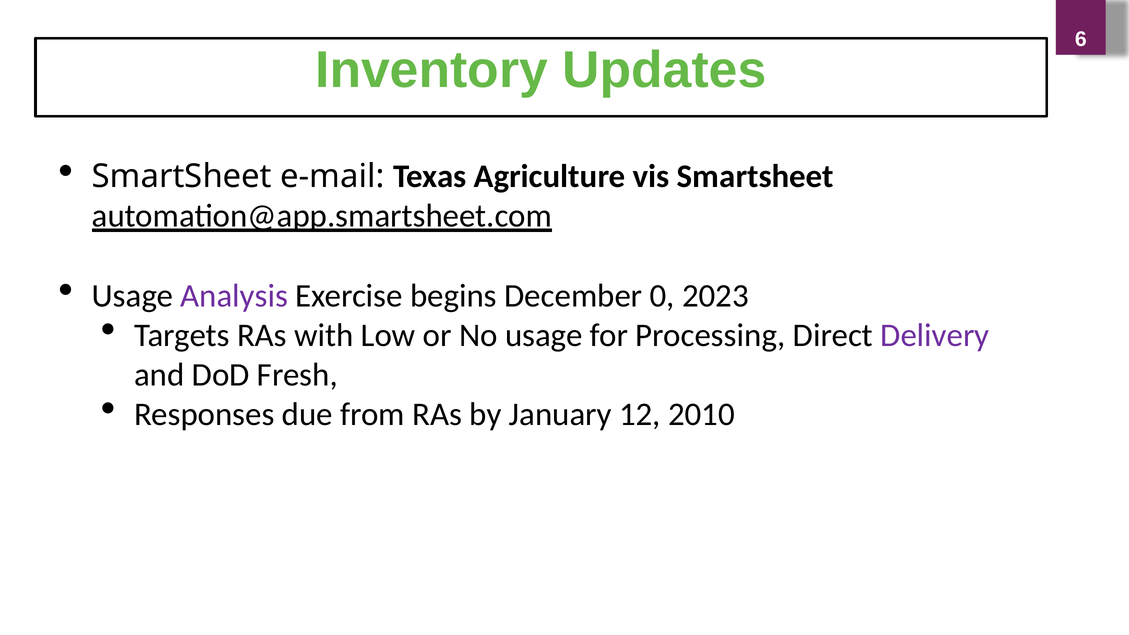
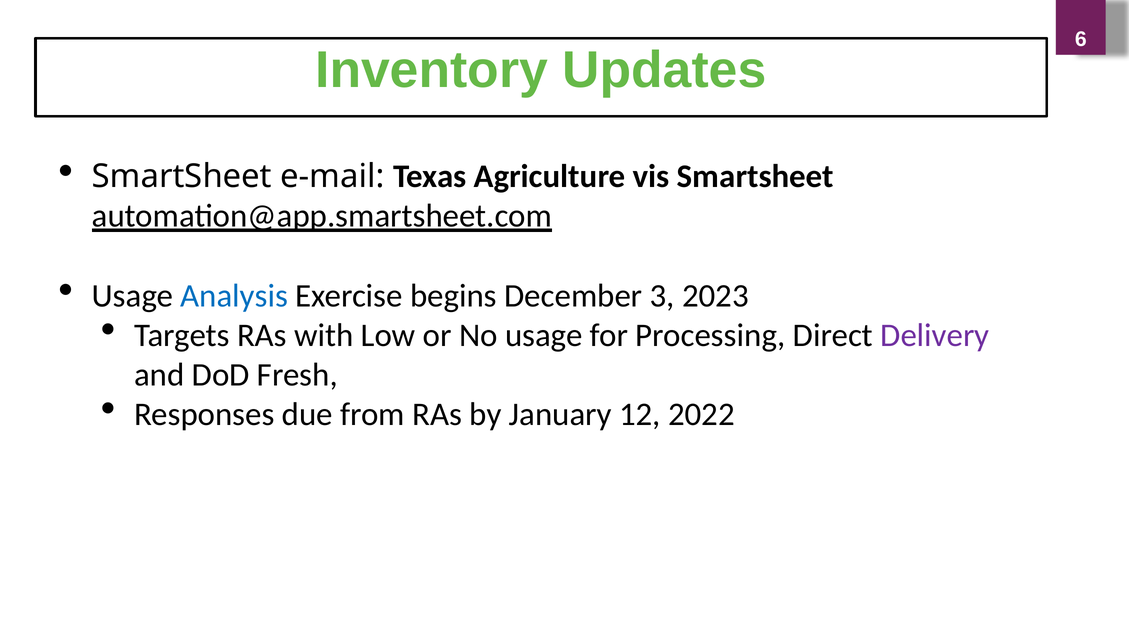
Analysis colour: purple -> blue (234, 296)
0: 0 -> 3 (662, 296)
2010: 2010 -> 2022 (701, 414)
